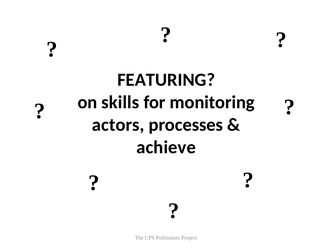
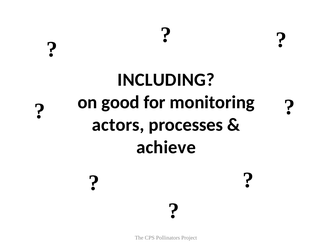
FEATURING: FEATURING -> INCLUDING (166, 80)
skills: skills -> good (120, 102)
